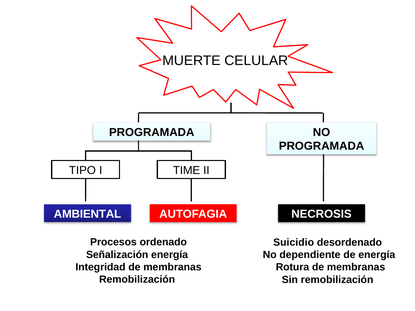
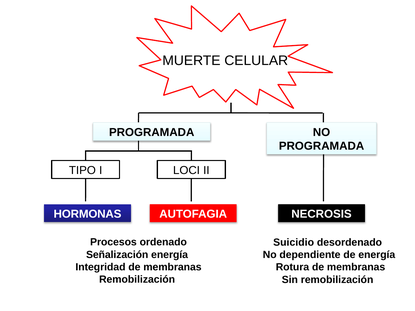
TIME: TIME -> LOCI (186, 170)
AMBIENTAL: AMBIENTAL -> HORMONAS (88, 214)
